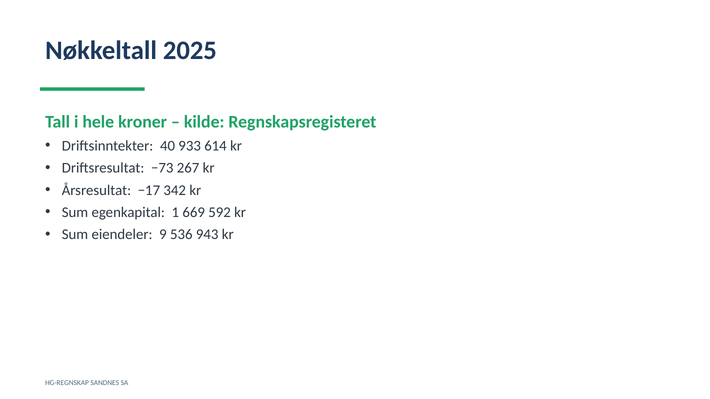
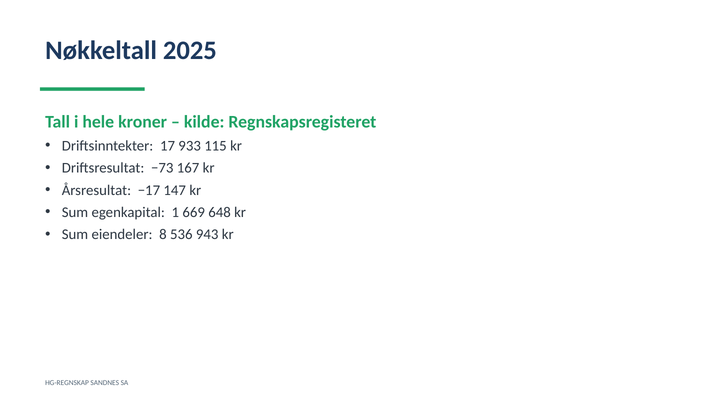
40: 40 -> 17 (168, 146)
614: 614 -> 115 (215, 146)
267: 267 -> 167 (188, 168)
342: 342 -> 147 (175, 190)
592: 592 -> 648 (220, 213)
9: 9 -> 8 (163, 235)
